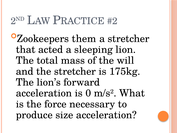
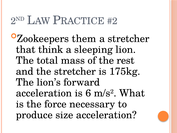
acted: acted -> think (51, 49)
will: will -> rest (126, 60)
0: 0 -> 6 (88, 93)
